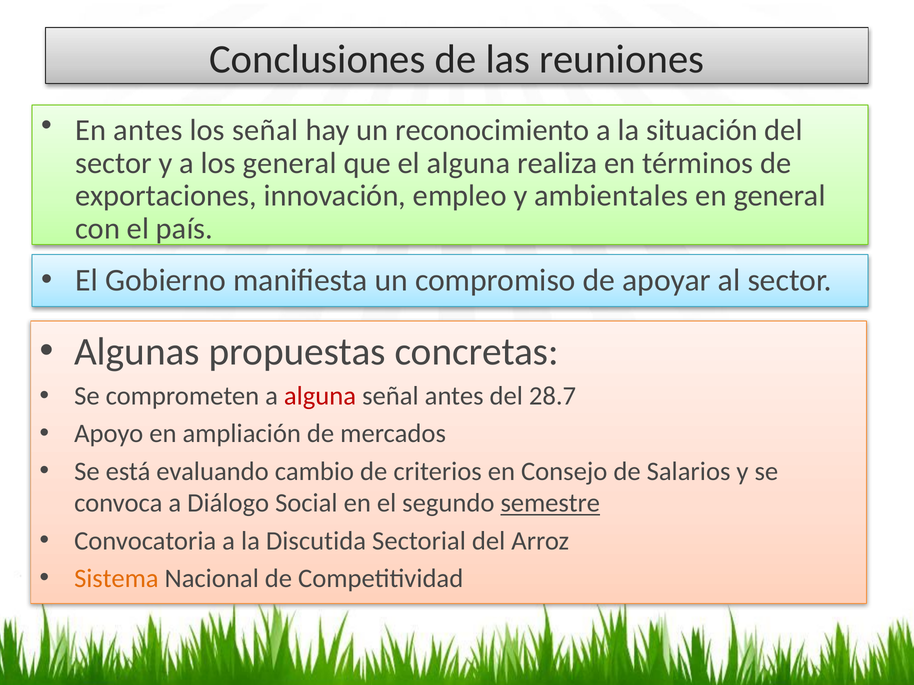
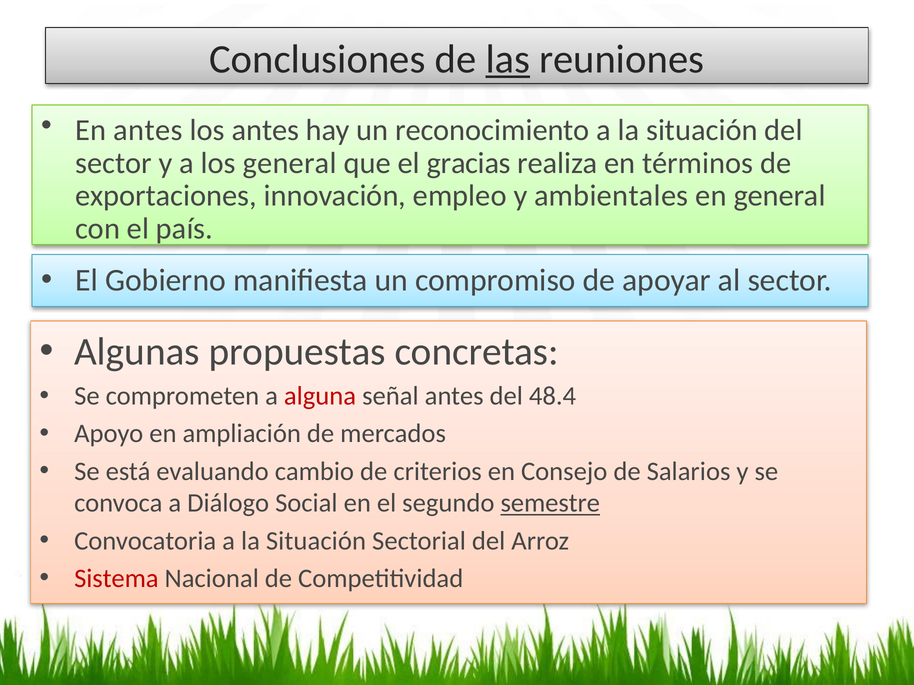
las underline: none -> present (508, 59)
los señal: señal -> antes (265, 130)
el alguna: alguna -> gracias (469, 163)
28.7: 28.7 -> 48.4 (553, 396)
Convocatoria a la Discutida: Discutida -> Situación (316, 541)
Sistema colour: orange -> red (116, 579)
